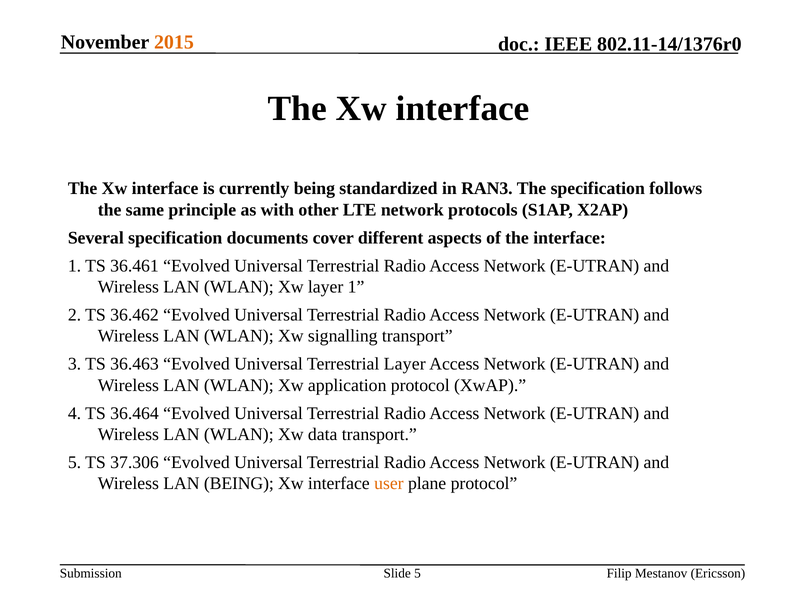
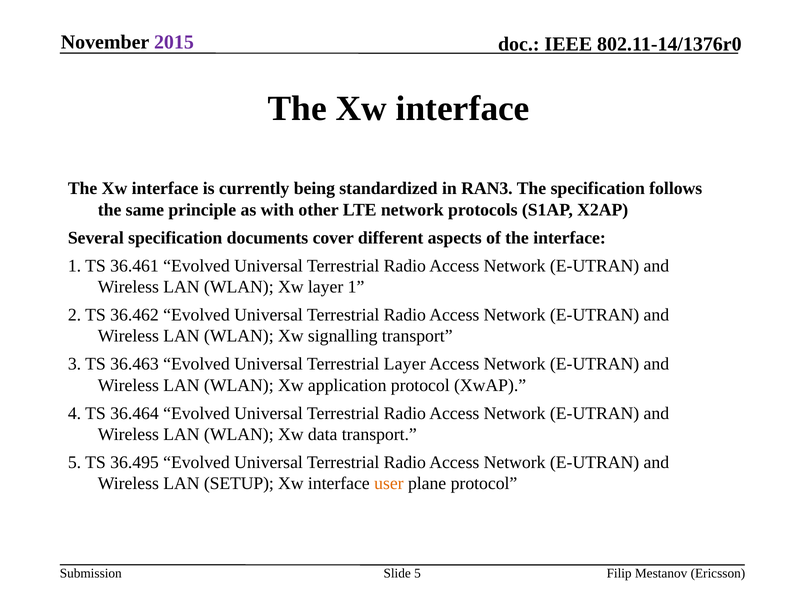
2015 colour: orange -> purple (174, 42)
37.306: 37.306 -> 36.495 (135, 463)
LAN BEING: BEING -> SETUP (239, 484)
